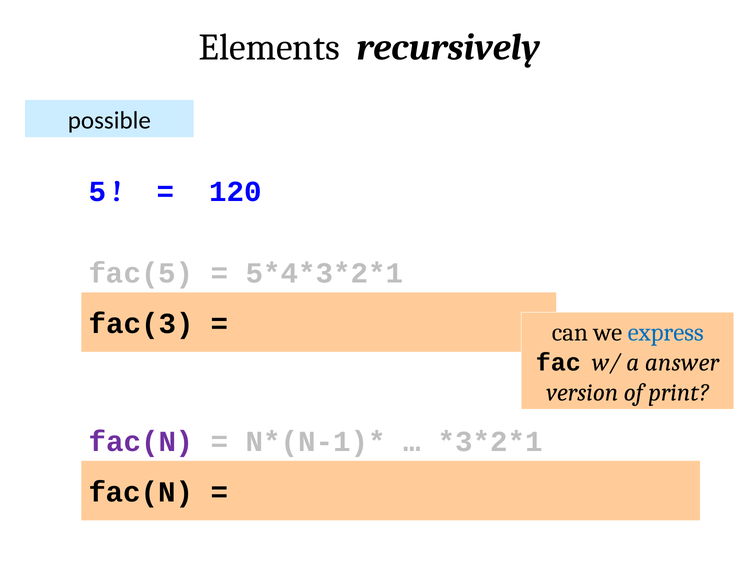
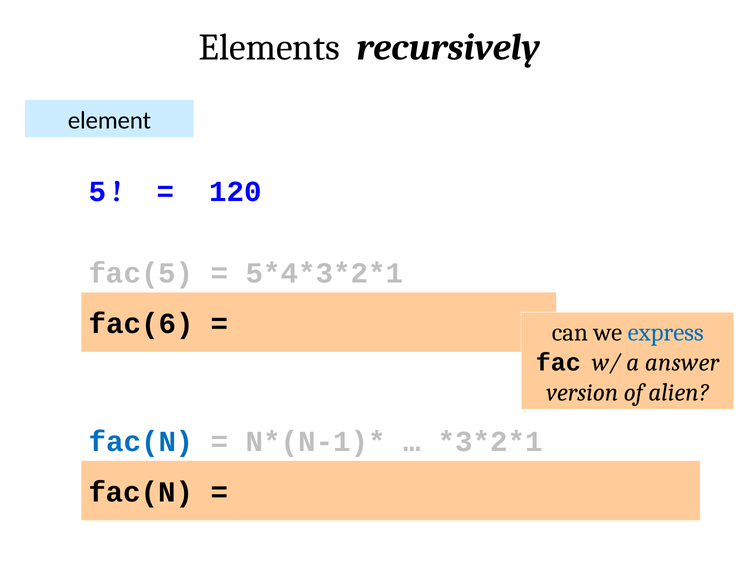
possible: possible -> element (109, 120)
fac(3: fac(3 -> fac(6 (141, 324)
print: print -> alien (679, 393)
fac(N colour: purple -> blue (141, 442)
